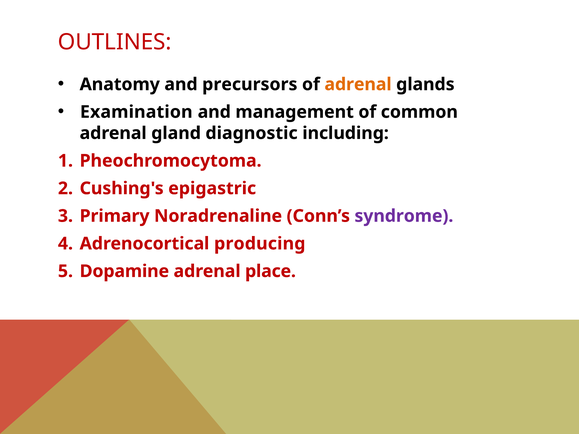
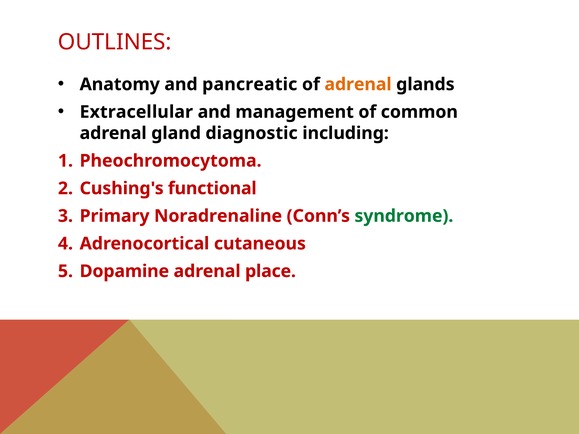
precursors: precursors -> pancreatic (250, 84)
Examination: Examination -> Extracellular (136, 112)
epigastric: epigastric -> functional (212, 188)
syndrome colour: purple -> green (404, 216)
producing: producing -> cutaneous (260, 244)
